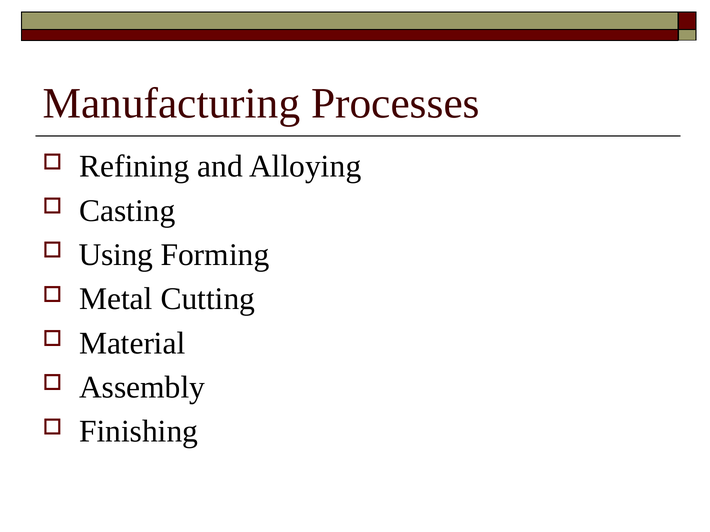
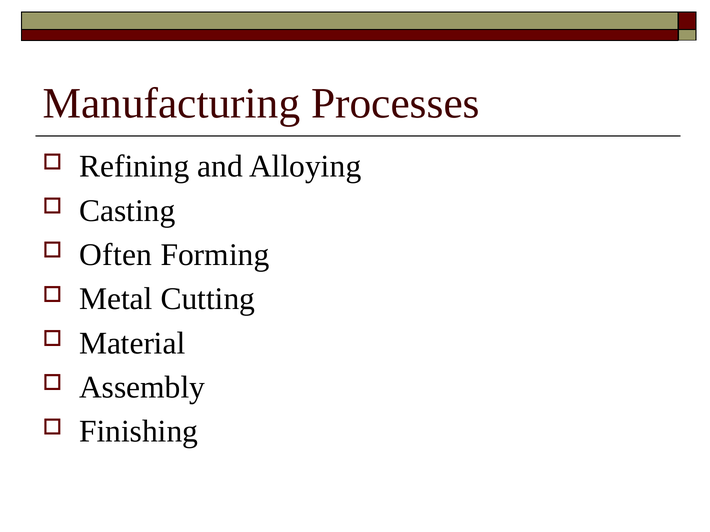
Using: Using -> Often (116, 255)
